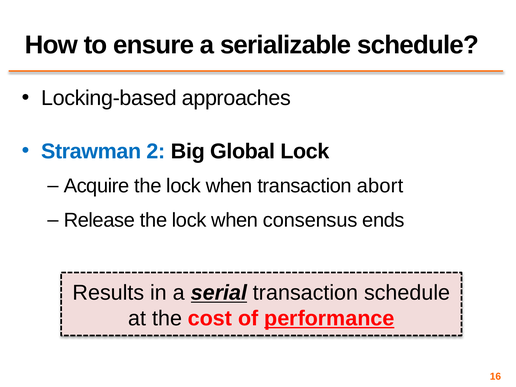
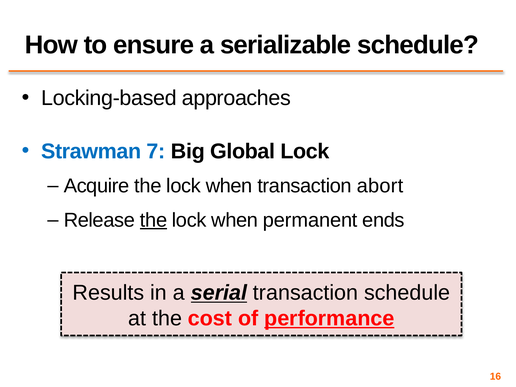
2: 2 -> 7 (156, 151)
the underline: none -> present (154, 220)
consensus: consensus -> permanent (310, 220)
